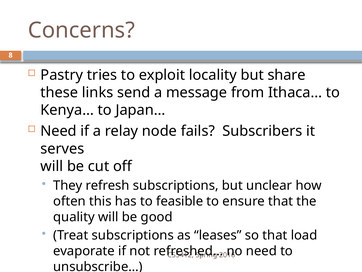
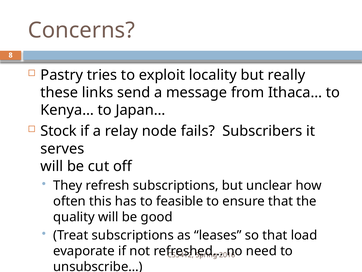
share: share -> really (286, 75)
Need: Need -> Stock (59, 131)
